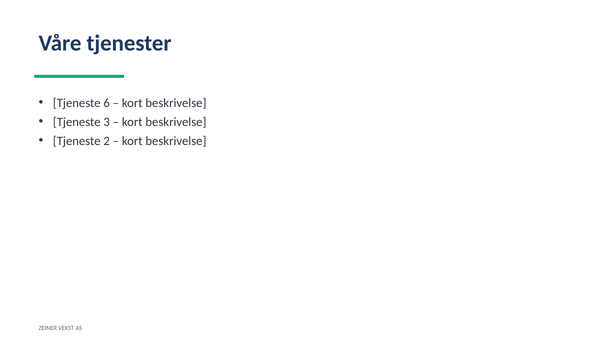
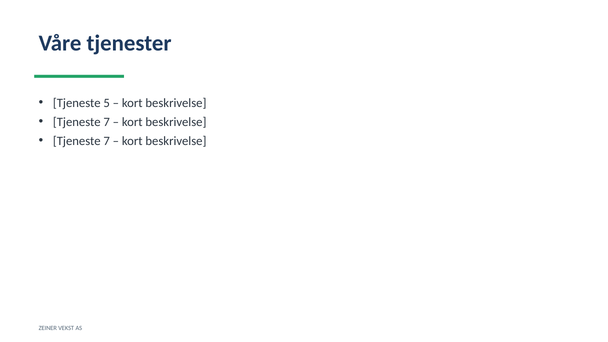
6: 6 -> 5 (107, 103)
3: 3 -> 7 (107, 122)
2: 2 -> 7 (107, 141)
